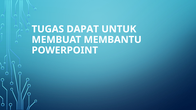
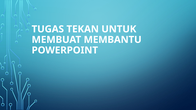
DAPAT: DAPAT -> TEKAN (83, 29)
